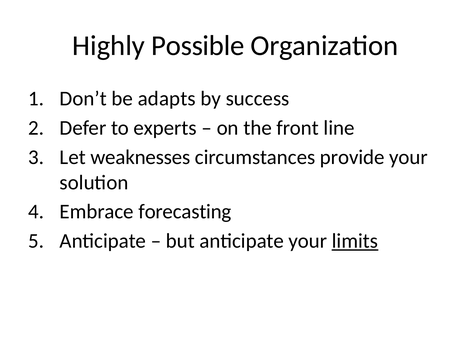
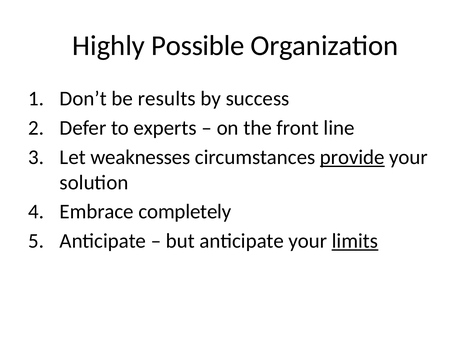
adapts: adapts -> results (167, 99)
provide underline: none -> present (352, 157)
forecasting: forecasting -> completely (185, 212)
